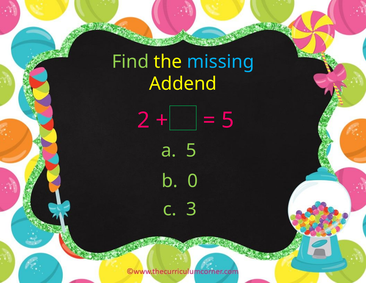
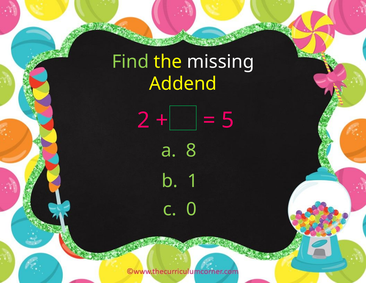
missing colour: light blue -> white (221, 62)
a 5: 5 -> 8 (191, 150)
0: 0 -> 1 (193, 181)
3: 3 -> 0 (191, 209)
